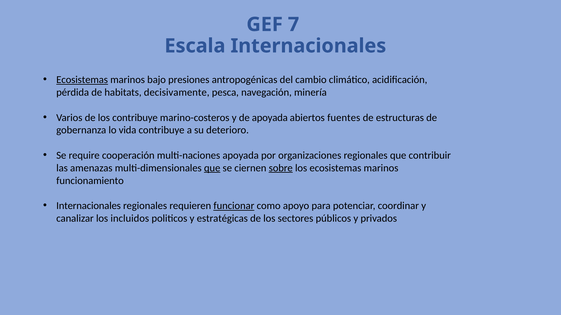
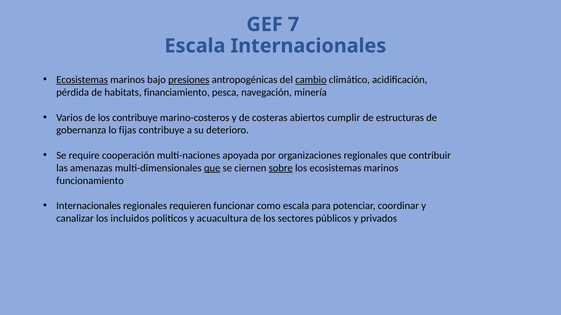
presiones underline: none -> present (189, 80)
cambio underline: none -> present (311, 80)
decisivamente: decisivamente -> financiamiento (177, 93)
de apoyada: apoyada -> costeras (270, 118)
fuentes: fuentes -> cumplir (344, 118)
vida: vida -> fijas (128, 130)
funcionar underline: present -> none (234, 206)
como apoyo: apoyo -> escala (296, 206)
estratégicas: estratégicas -> acuacultura (222, 219)
